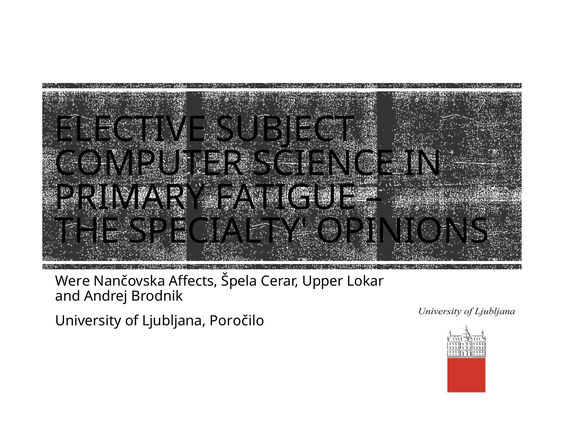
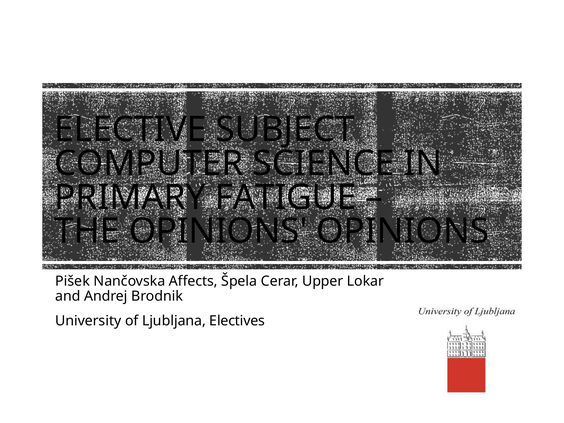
THE SPECIALTY: SPECIALTY -> OPINIONS (218, 231)
Were: Were -> Pišek (73, 281)
Poročilo: Poročilo -> Electives (237, 321)
